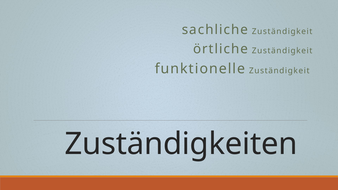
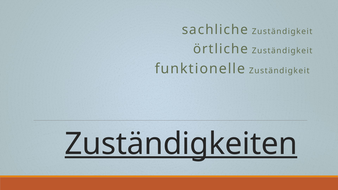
Zuständigkeiten underline: none -> present (181, 144)
